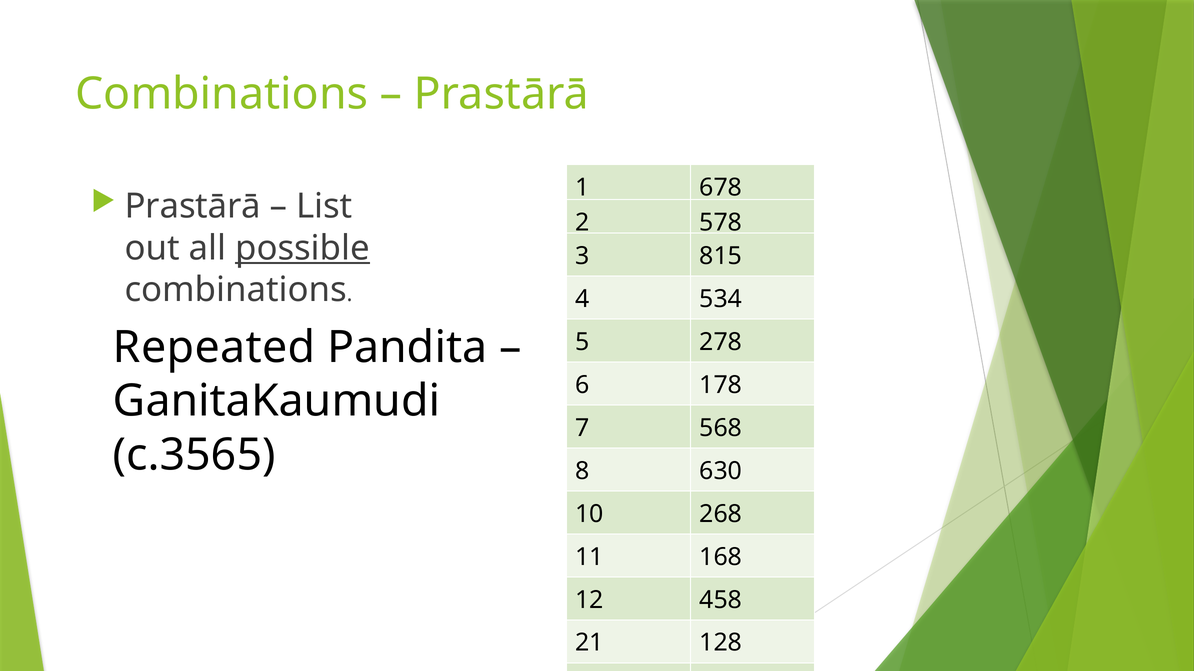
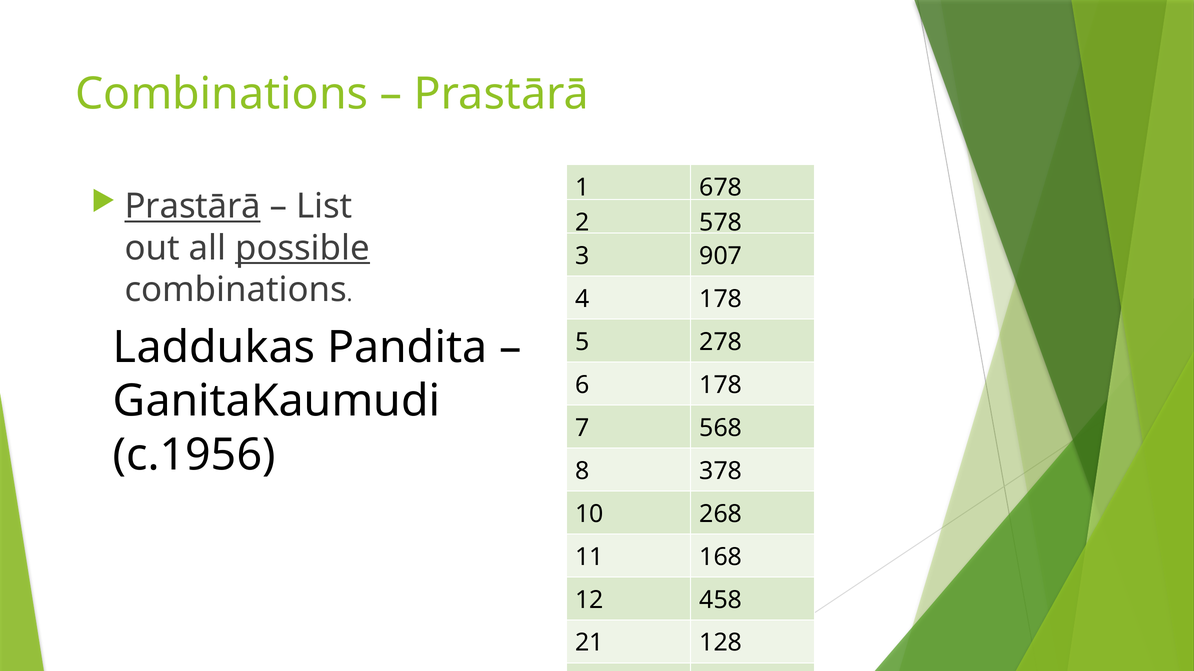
Prastārā underline: none -> present (193, 207)
815: 815 -> 907 (721, 256)
4 534: 534 -> 178 (721, 299)
Repeated: Repeated -> Laddukas (214, 348)
c.3565: c.3565 -> c.1956 (194, 455)
630: 630 -> 378 (721, 471)
